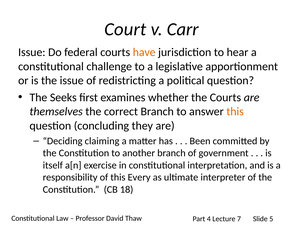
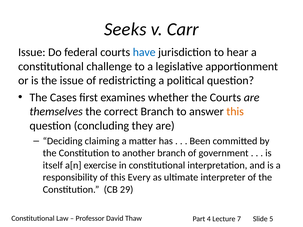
Court: Court -> Seeks (125, 29)
have colour: orange -> blue (144, 52)
Seeks: Seeks -> Cases (63, 97)
18: 18 -> 29 (127, 190)
